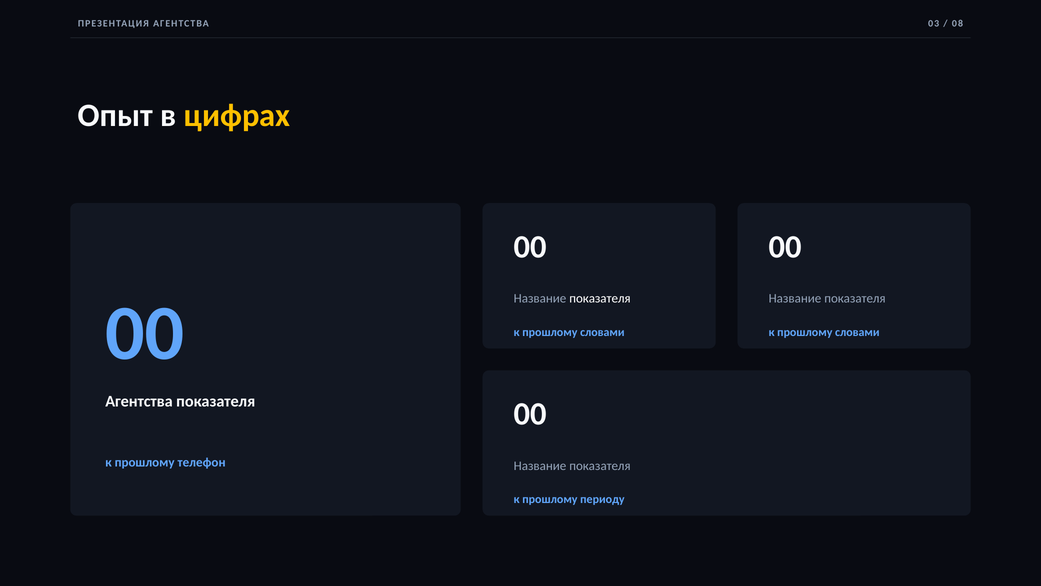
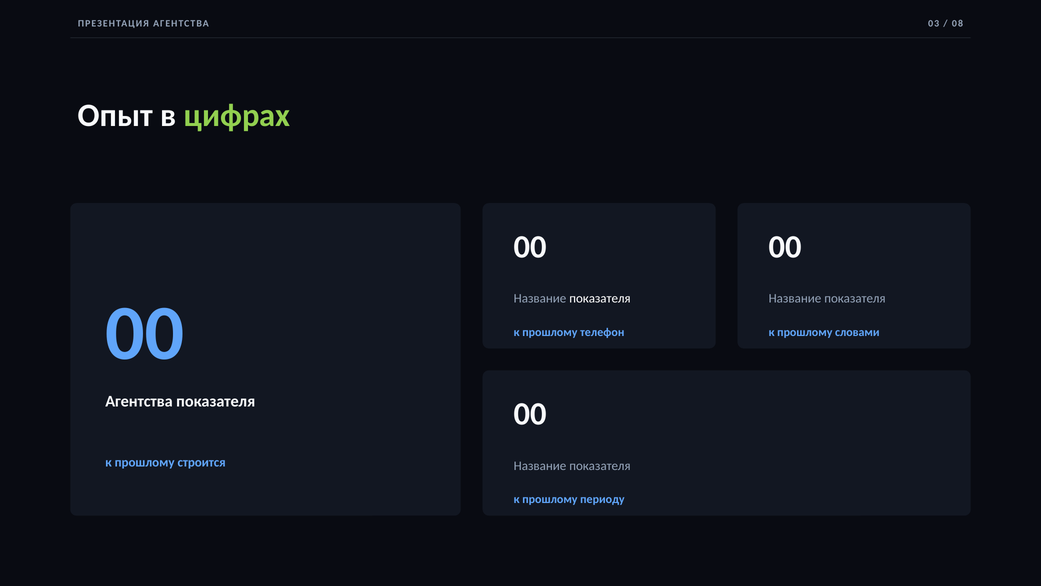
цифрах colour: yellow -> light green (237, 115)
словами: словами -> телефон (602, 332)
телефон: телефон -> строится (202, 462)
